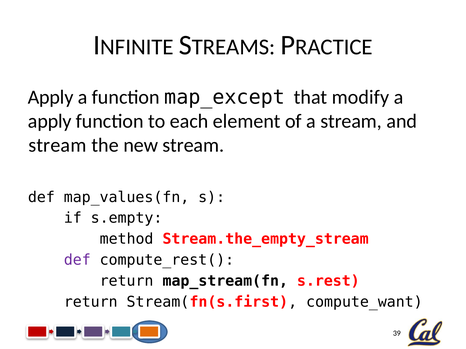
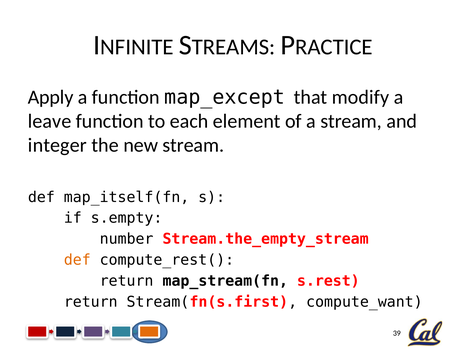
apply: apply -> leave (50, 121)
stream: stream -> integer (57, 146)
map_values(fn: map_values(fn -> map_itself(fn (127, 197)
method: method -> number (127, 239)
def colour: purple -> orange (77, 260)
